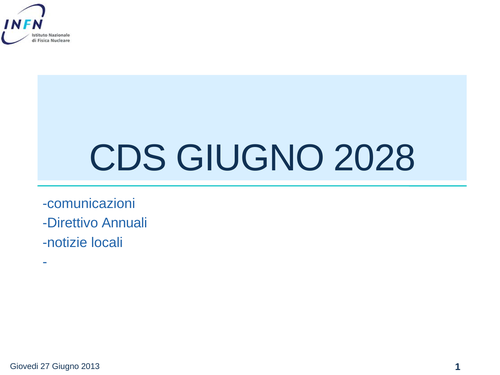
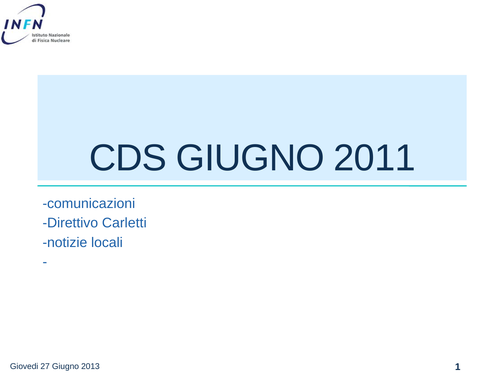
2028: 2028 -> 2011 (375, 158)
Annuali: Annuali -> Carletti (124, 223)
